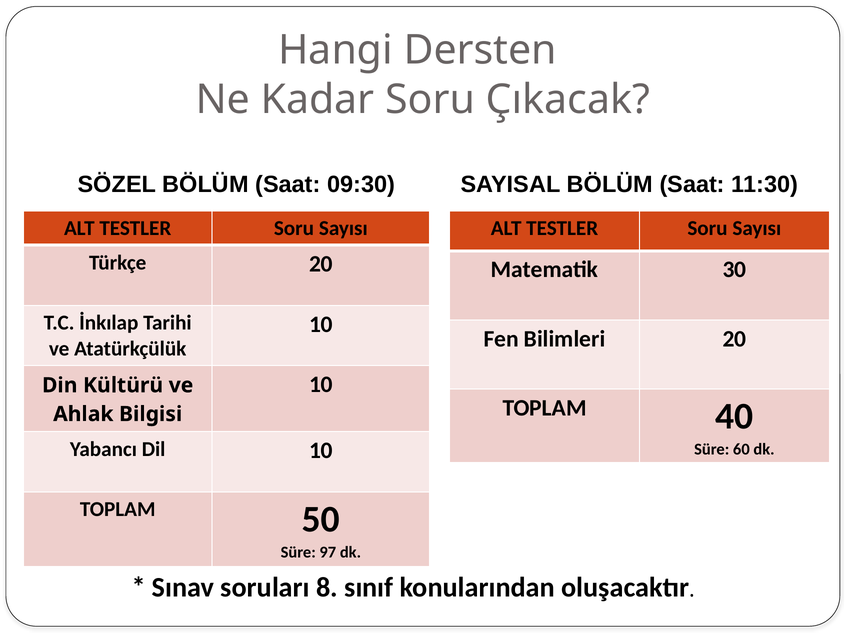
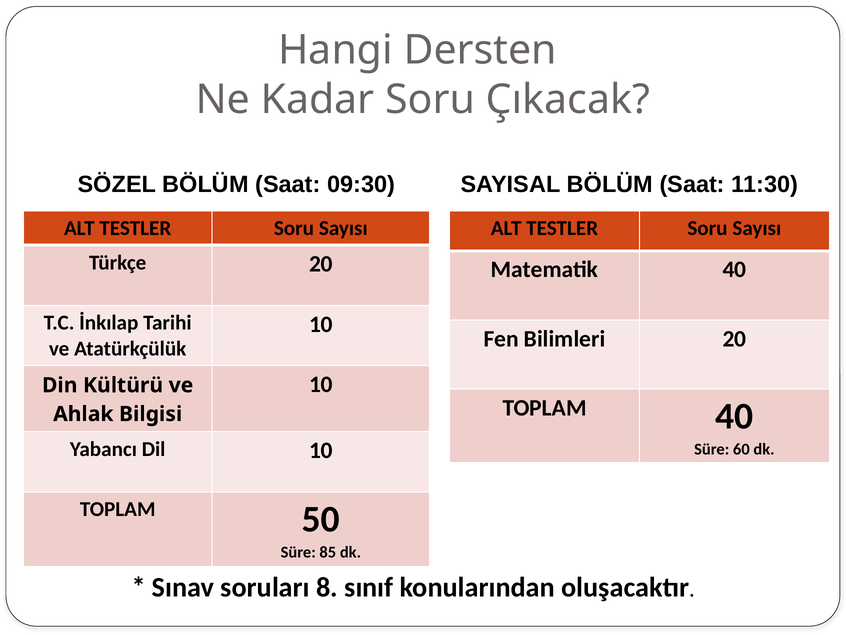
Matematik 30: 30 -> 40 (734, 270)
97: 97 -> 85 (328, 552)
